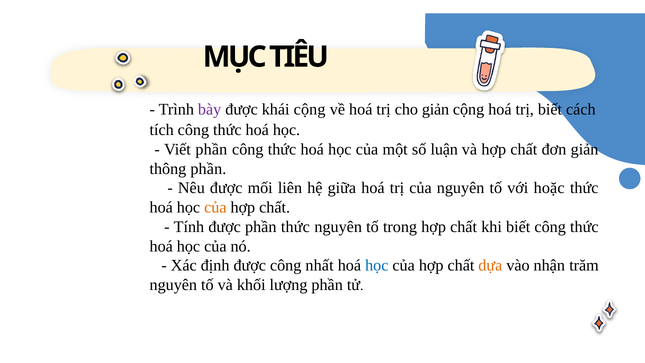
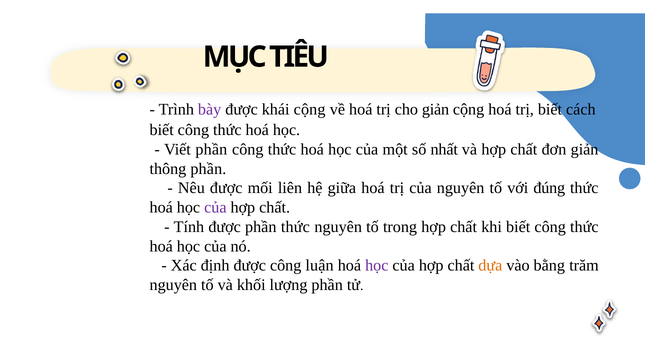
tích: tích -> biết (162, 130)
luận: luận -> nhất (444, 149)
hoặc: hoặc -> đúng (549, 188)
của colour: orange -> purple (215, 207)
nhất: nhất -> luận (320, 265)
học colour: blue -> purple (377, 265)
nhận: nhận -> bằng (549, 265)
